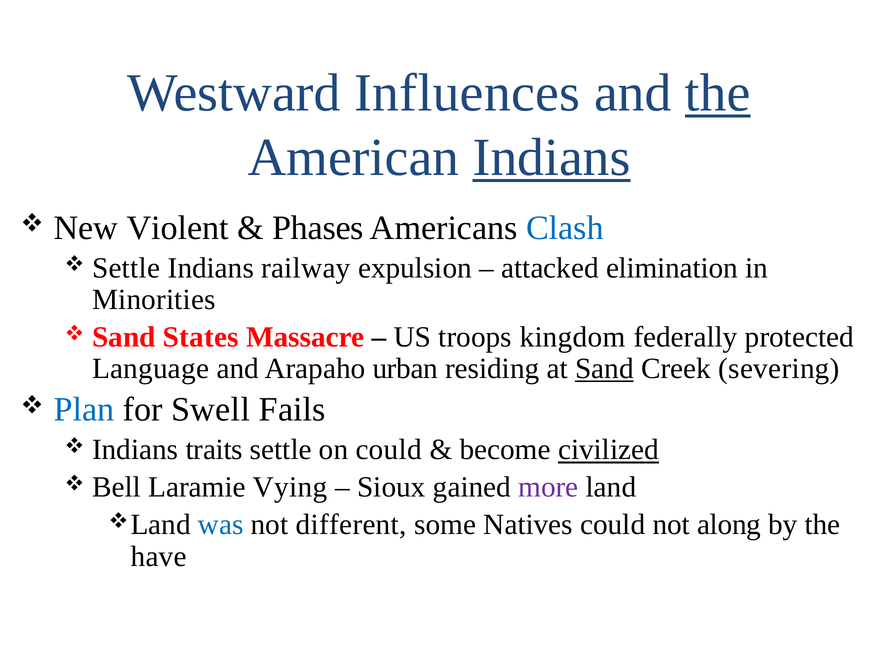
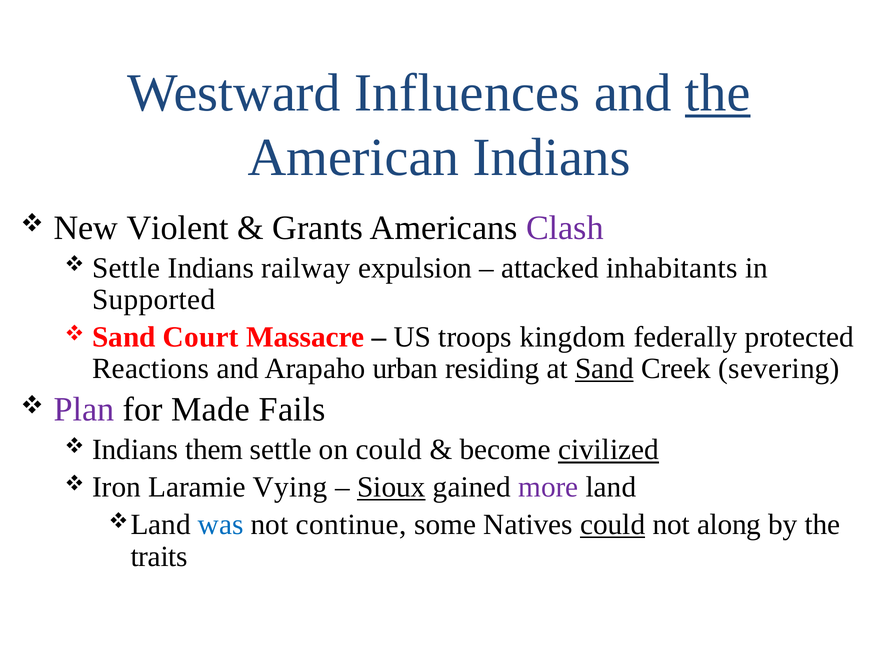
Indians underline: present -> none (552, 157)
Phases: Phases -> Grants (318, 228)
Clash colour: blue -> purple (565, 228)
elimination: elimination -> inhabitants (672, 268)
Minorities: Minorities -> Supported (154, 300)
States: States -> Court (201, 337)
Language: Language -> Reactions (151, 369)
Plan colour: blue -> purple (84, 410)
Swell: Swell -> Made (211, 410)
traits: traits -> them (214, 450)
Bell: Bell -> Iron (117, 487)
Sioux underline: none -> present (391, 487)
different: different -> continue (351, 525)
could underline: none -> present (613, 525)
have: have -> traits (159, 557)
